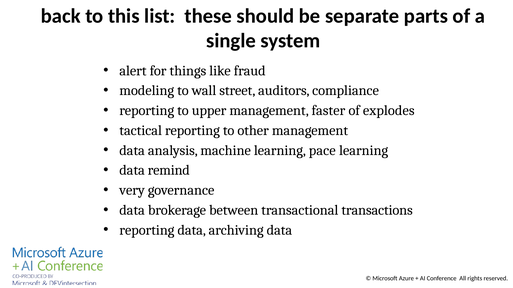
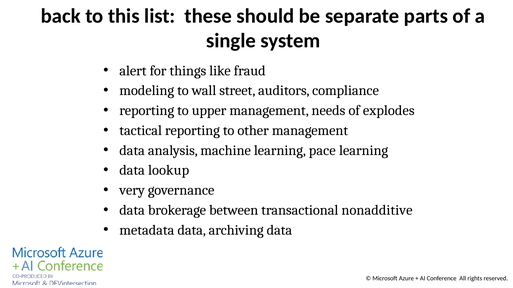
faster: faster -> needs (328, 111)
remind: remind -> lookup (169, 171)
transactions: transactions -> nonadditive (377, 211)
reporting: reporting -> metadata (147, 230)
